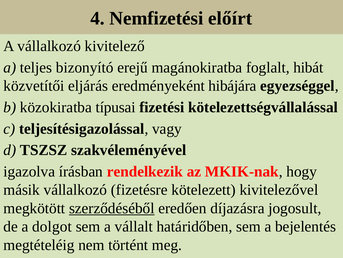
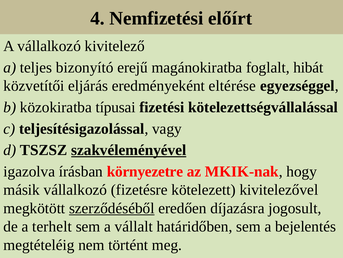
hibájára: hibájára -> eltérése (232, 86)
szakvéleményével underline: none -> present (129, 150)
rendelkezik: rendelkezik -> környezetre (145, 171)
dolgot: dolgot -> terhelt (52, 226)
